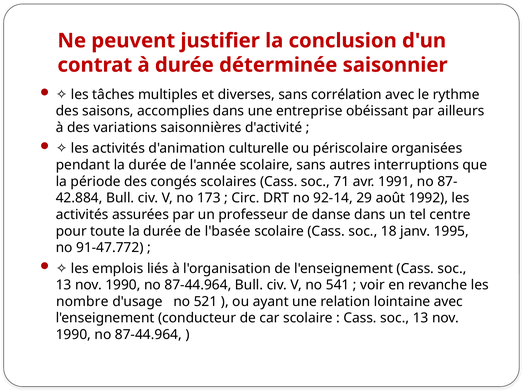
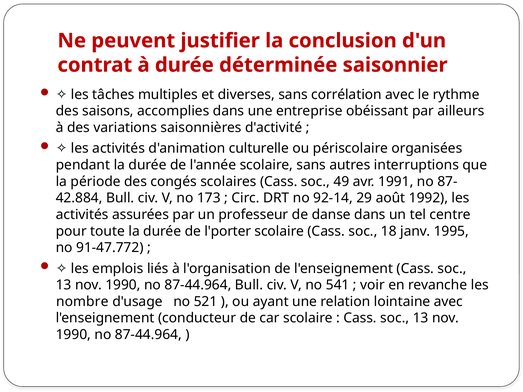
71: 71 -> 49 (341, 182)
l'basée: l'basée -> l'porter (228, 231)
